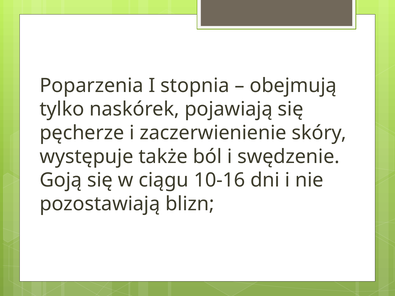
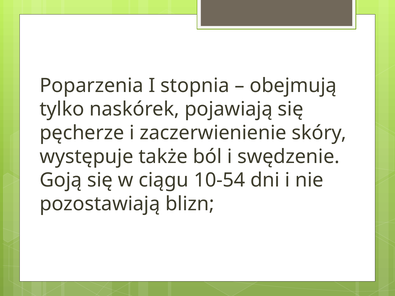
10-16: 10-16 -> 10-54 (219, 180)
